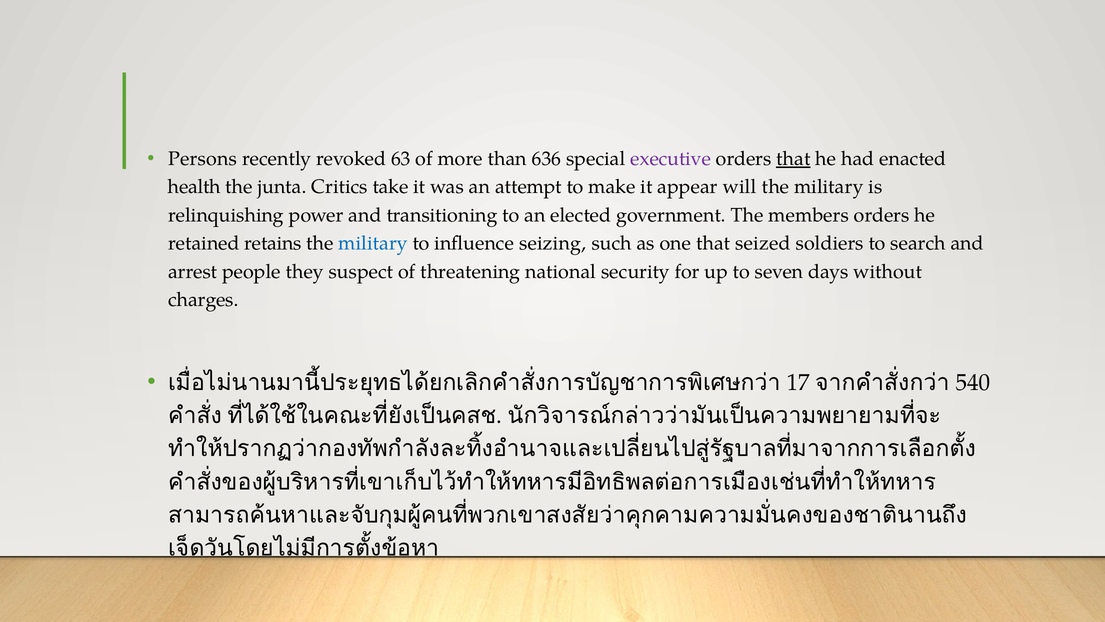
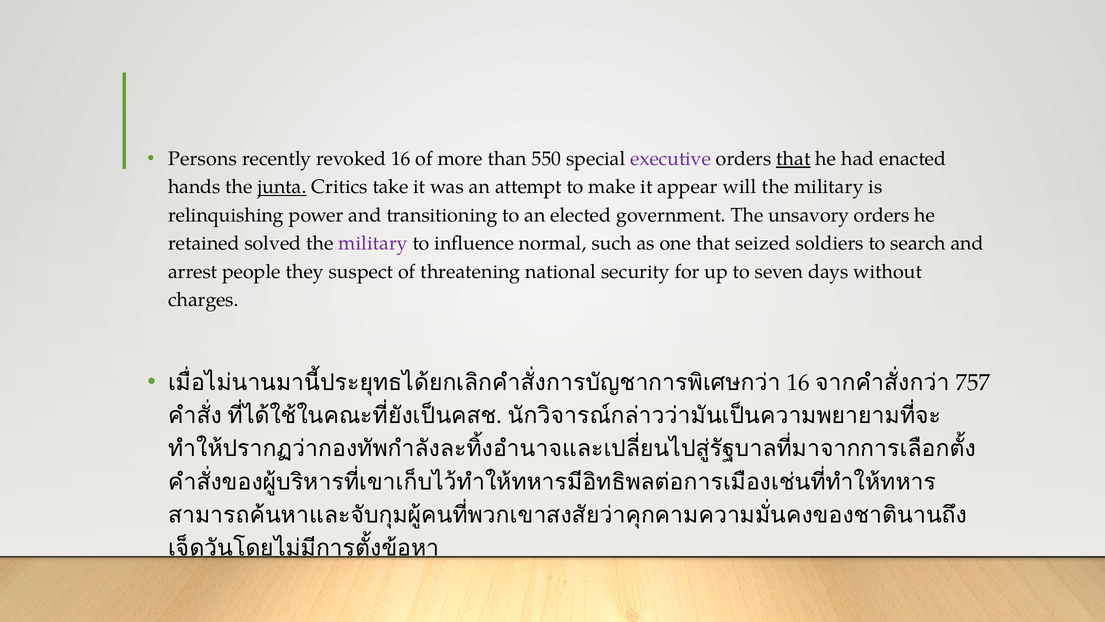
revoked 63: 63 -> 16 (401, 159)
636: 636 -> 550 (546, 159)
health: health -> hands (194, 187)
junta underline: none -> present (282, 187)
members: members -> unsavory (809, 215)
retains: retains -> solved (273, 243)
military colour: blue -> purple (373, 243)
seizing: seizing -> normal (553, 243)
17: 17 -> 16 (798, 382)
540: 540 -> 757 (973, 382)
